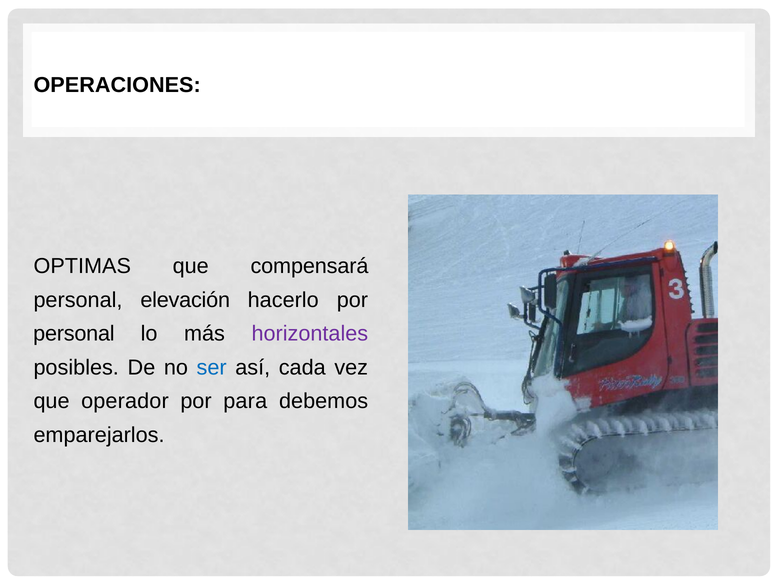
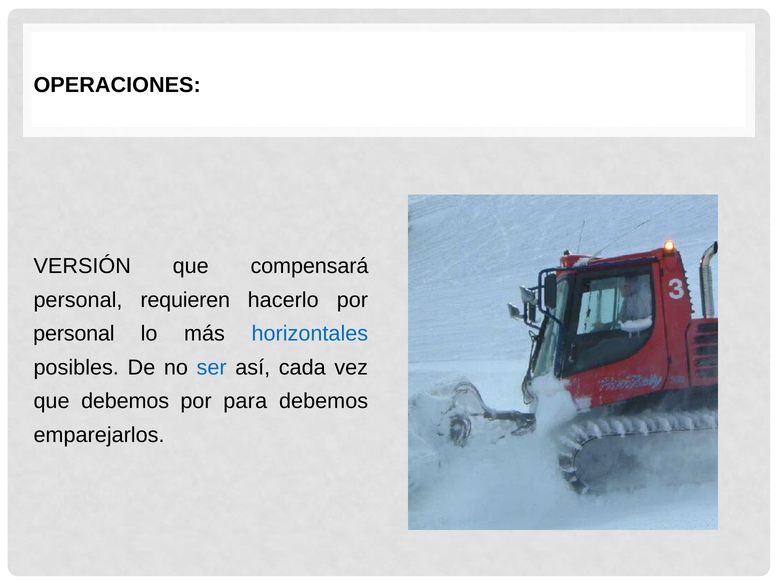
OPTIMAS: OPTIMAS -> VERSIÓN (82, 266)
elevación: elevación -> requieren (185, 300)
horizontales colour: purple -> blue (310, 333)
que operador: operador -> debemos (125, 401)
